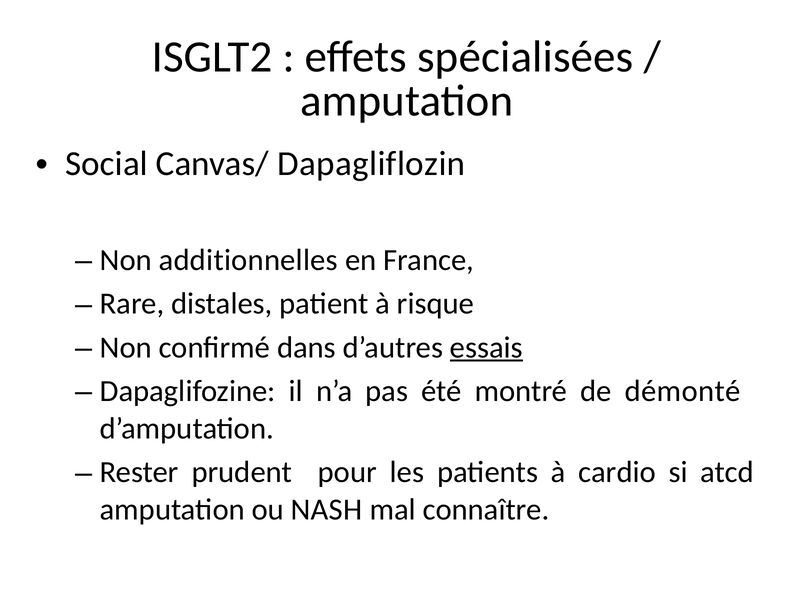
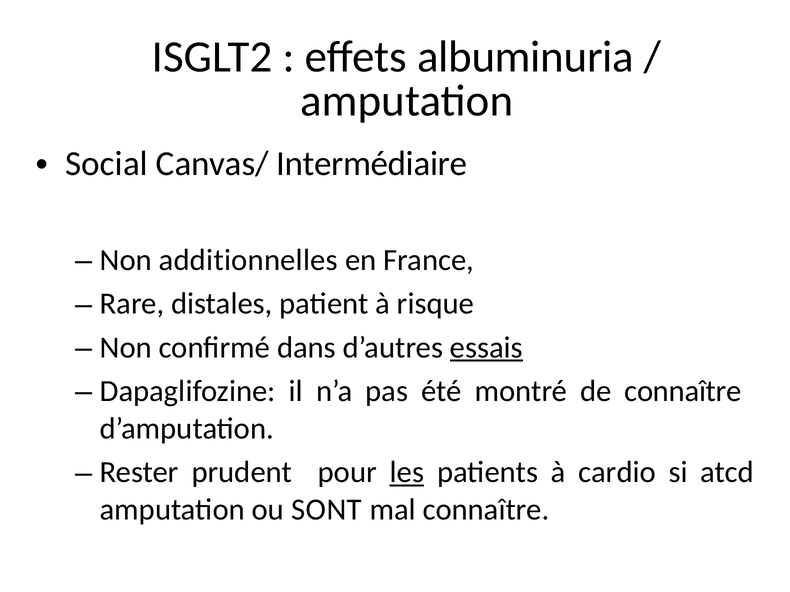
spécialisées: spécialisées -> albuminuria (525, 57)
Dapagliflozin: Dapagliflozin -> Intermédiaire (372, 164)
de démonté: démonté -> connaître (683, 391)
les underline: none -> present (407, 473)
NASH: NASH -> SONT (327, 510)
